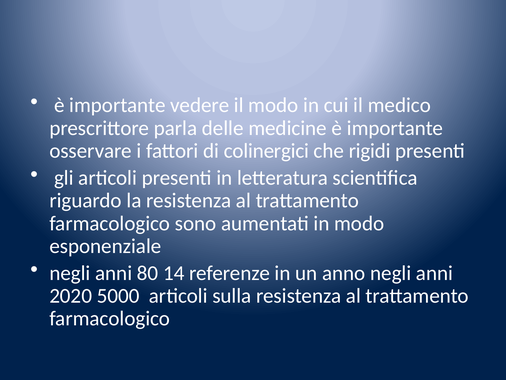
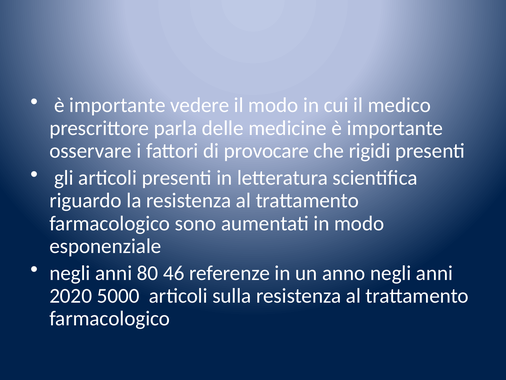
colinergici: colinergici -> provocare (266, 151)
14: 14 -> 46 (174, 273)
